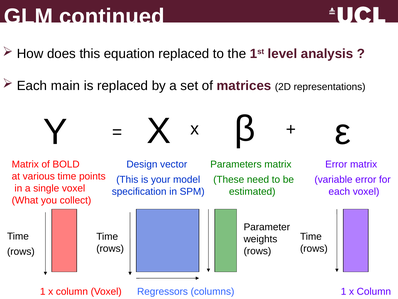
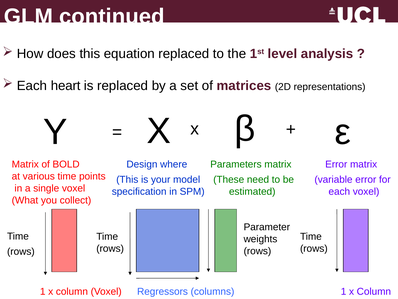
main: main -> heart (66, 86)
vector: vector -> where (174, 164)
